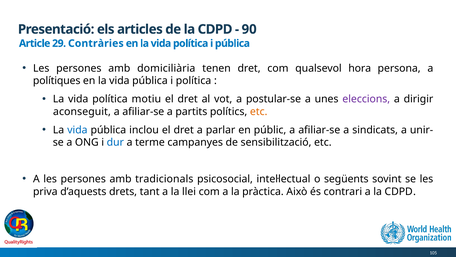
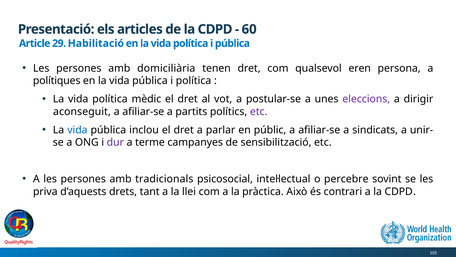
90: 90 -> 60 (249, 29)
Contràries: Contràries -> Habilitació (96, 43)
hora: hora -> eren (360, 68)
motiu: motiu -> mèdic (146, 99)
etc colour: orange -> purple (259, 111)
dur colour: blue -> purple (115, 142)
següents: següents -> percebre (346, 179)
